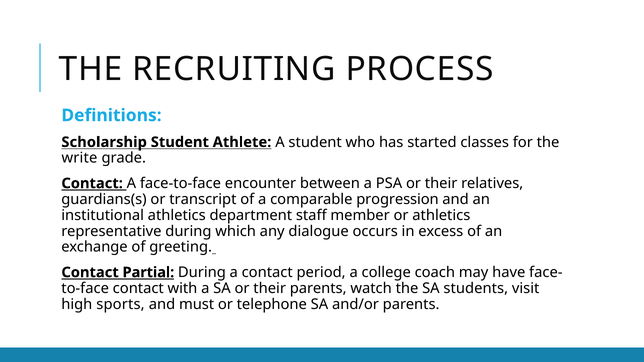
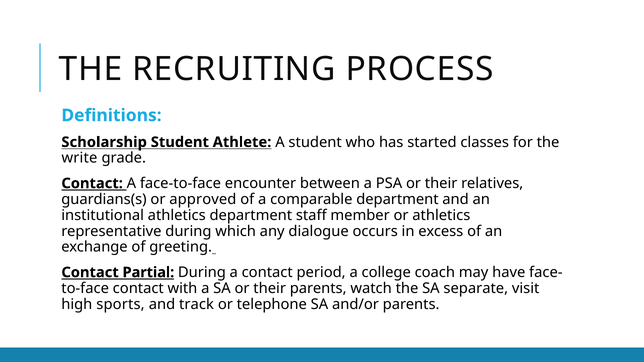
transcript: transcript -> approved (203, 199)
comparable progression: progression -> department (397, 199)
students: students -> separate (476, 289)
must: must -> track (197, 304)
